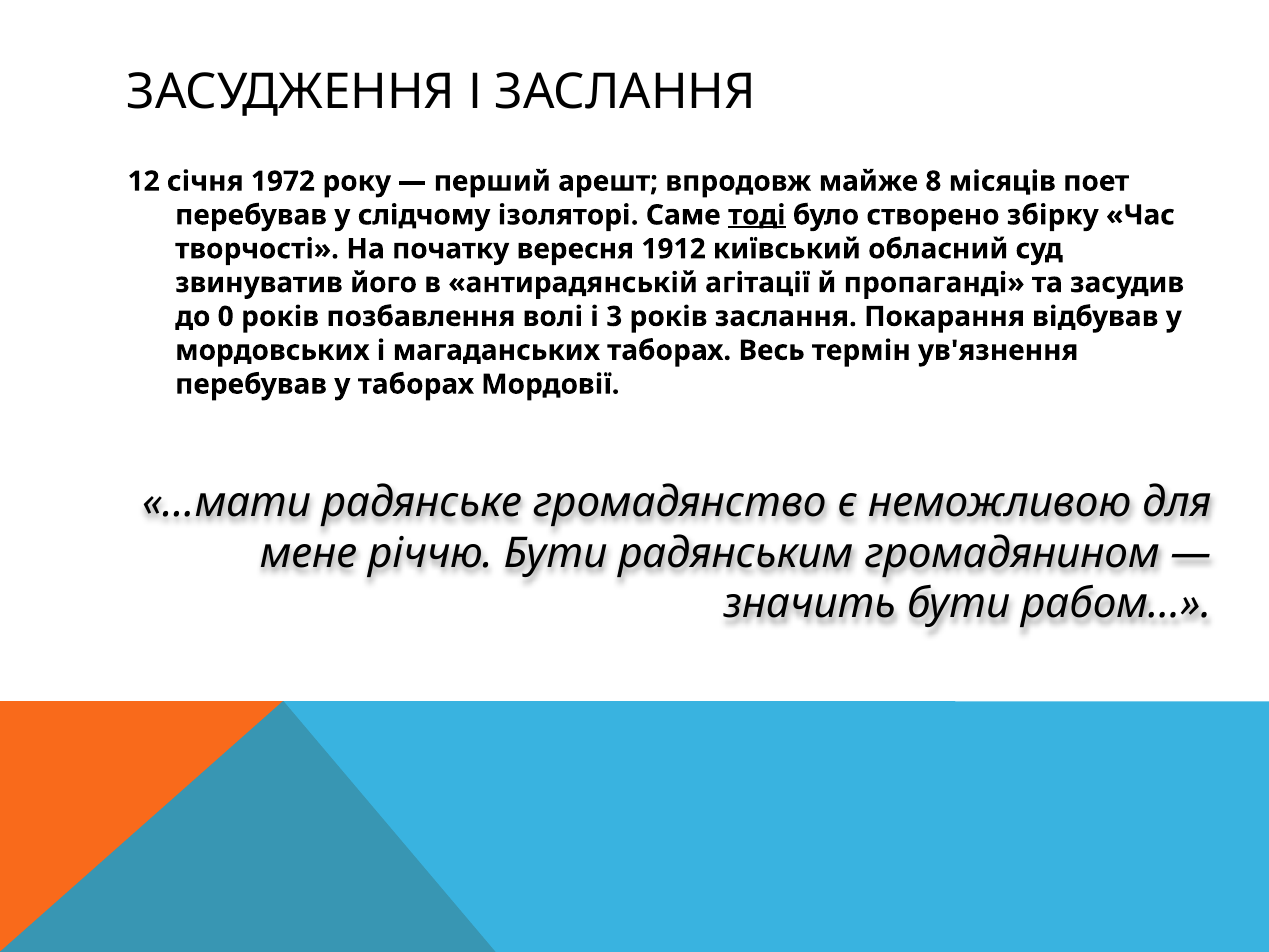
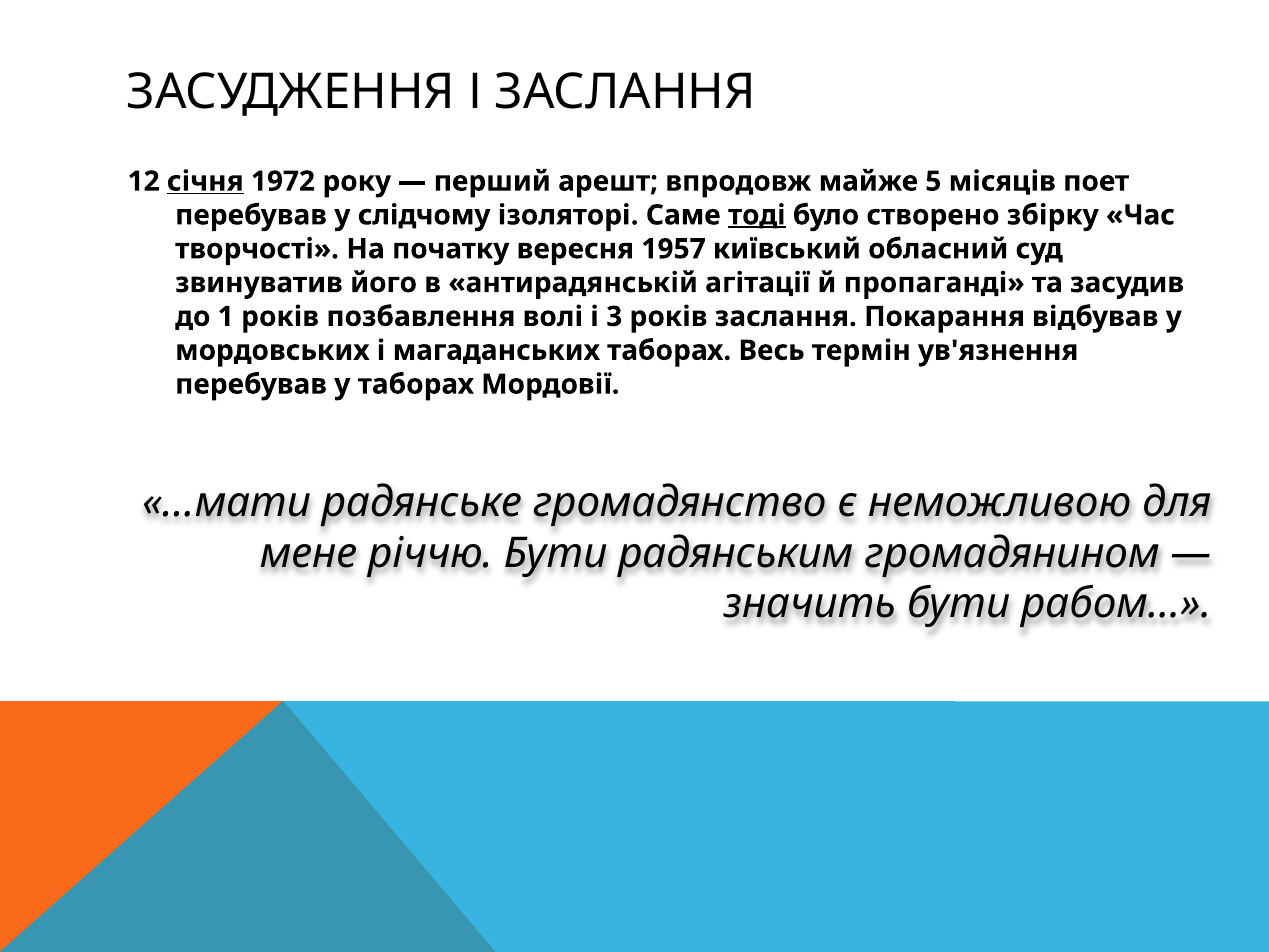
січня underline: none -> present (205, 181)
8: 8 -> 5 (933, 181)
1912: 1912 -> 1957 (674, 249)
0: 0 -> 1 (226, 317)
